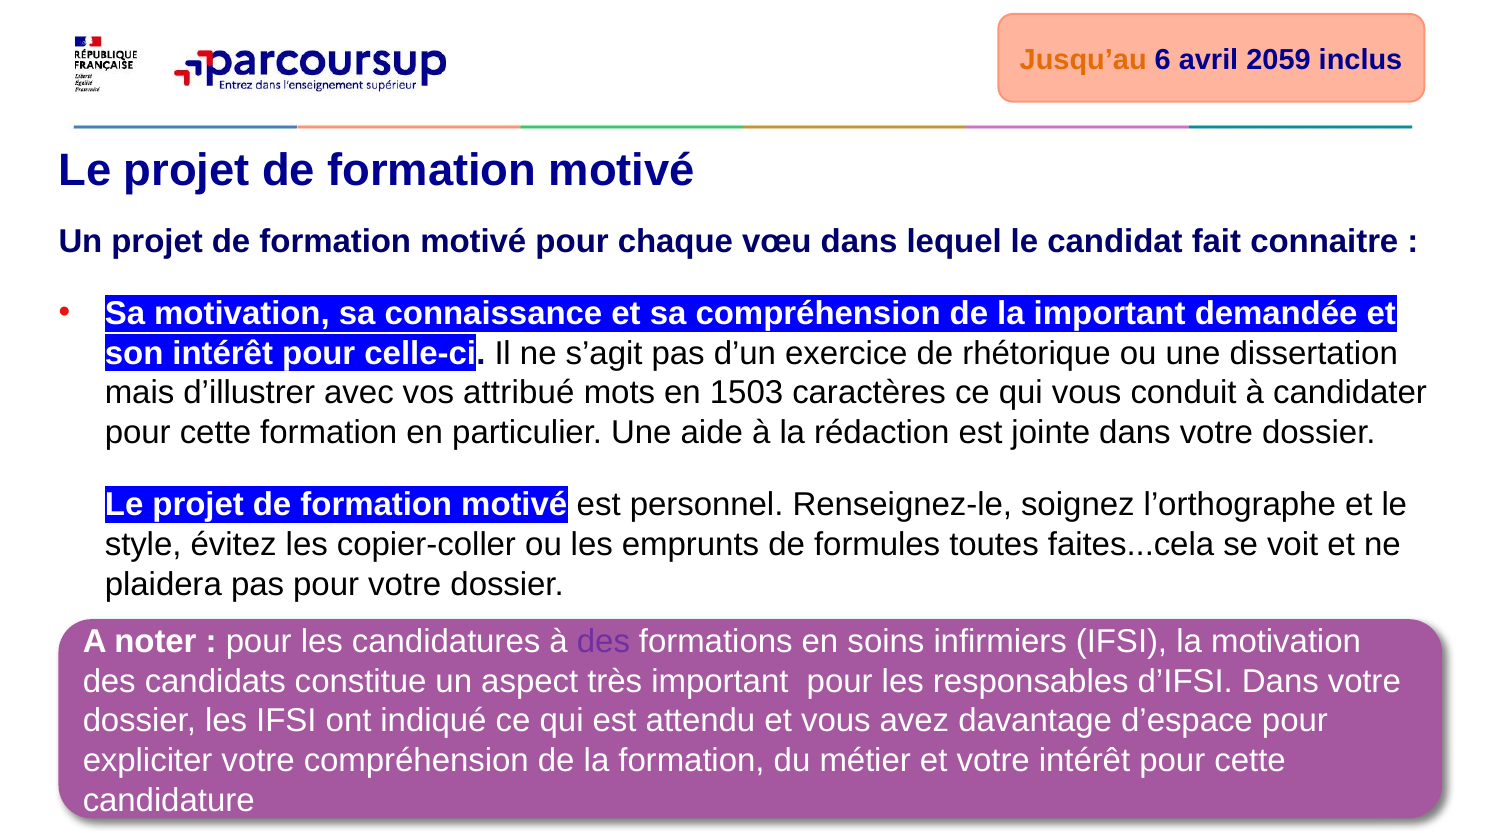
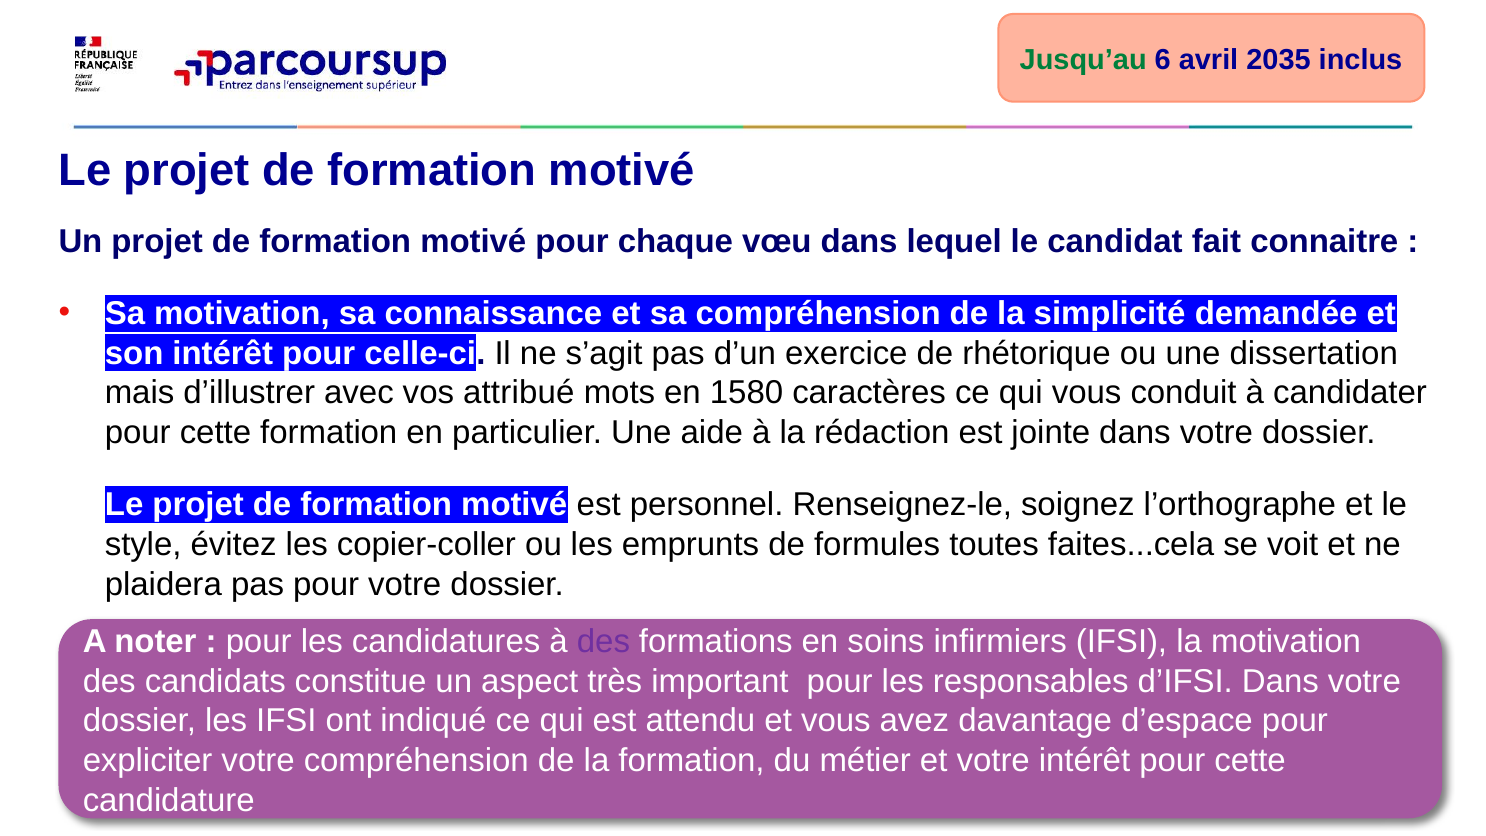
Jusqu’au colour: orange -> green (1083, 60)
2059: 2059 -> 2035 (1279, 60)
la important: important -> simplicité (1110, 314)
1503: 1503 -> 1580 (747, 393)
